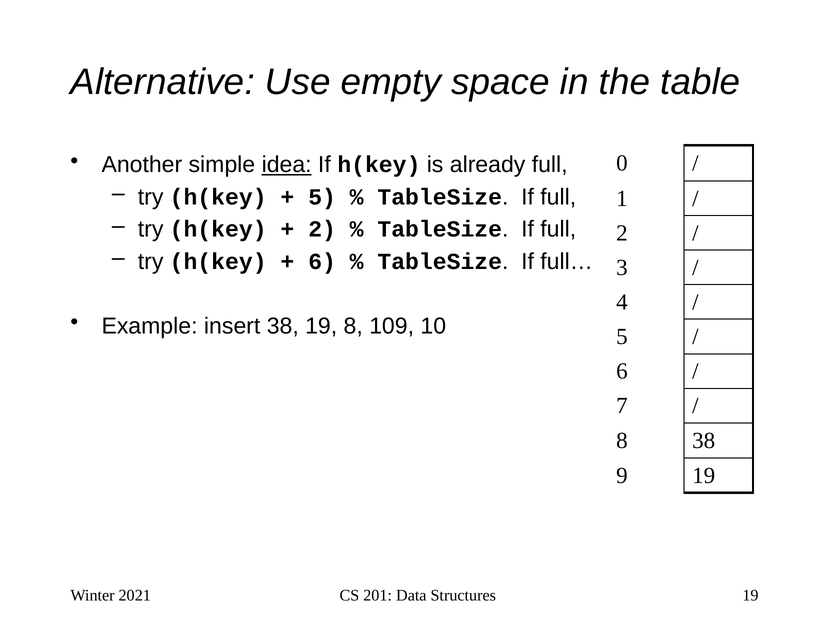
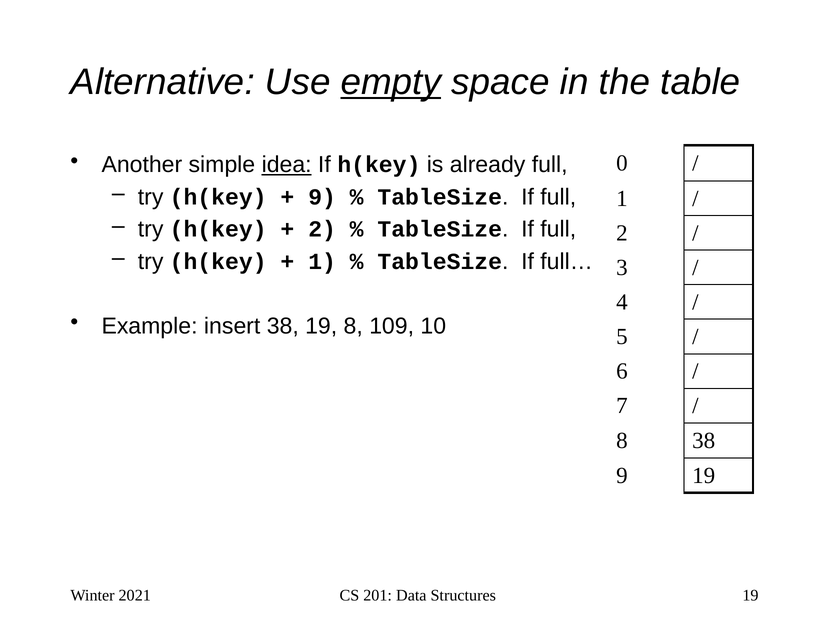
empty underline: none -> present (391, 82)
5: 5 -> 9 (322, 197)
6: 6 -> 1 (322, 261)
